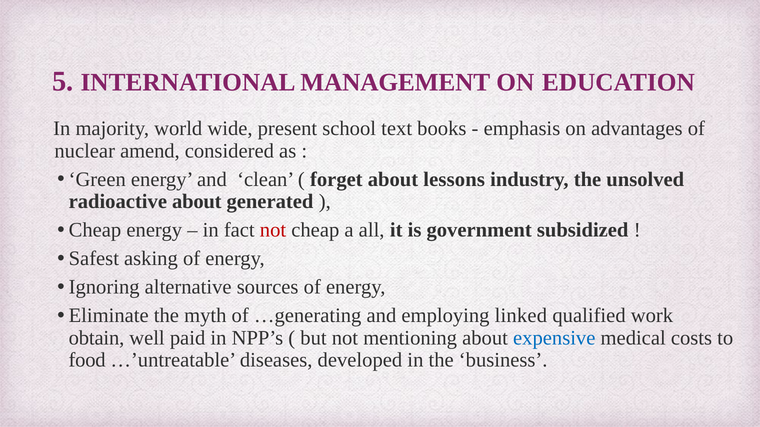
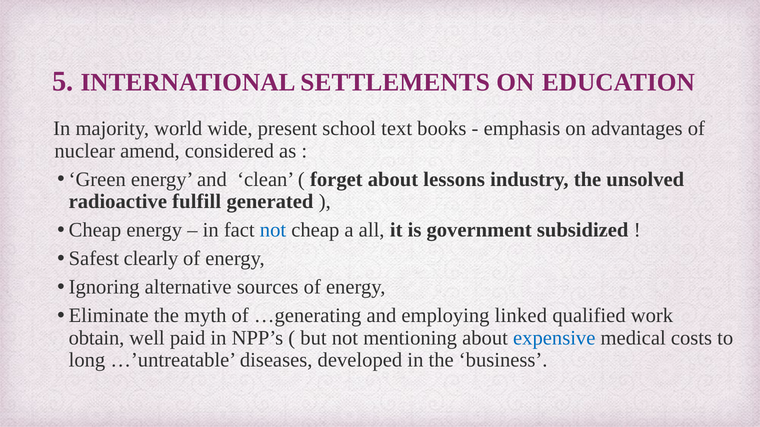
MANAGEMENT: MANAGEMENT -> SETTLEMENTS (395, 82)
radioactive about: about -> fulfill (197, 202)
not colour: red -> blue (273, 230)
asking: asking -> clearly (151, 259)
food: food -> long (87, 360)
